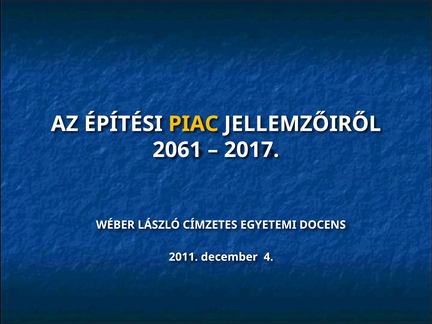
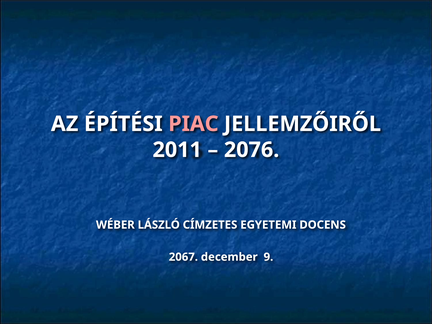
PIAC colour: yellow -> pink (193, 124)
2061: 2061 -> 2011 (177, 150)
2017: 2017 -> 2076 (252, 150)
2011: 2011 -> 2067 (183, 257)
4: 4 -> 9 (268, 257)
